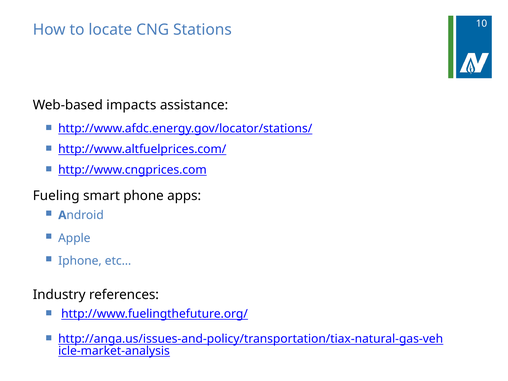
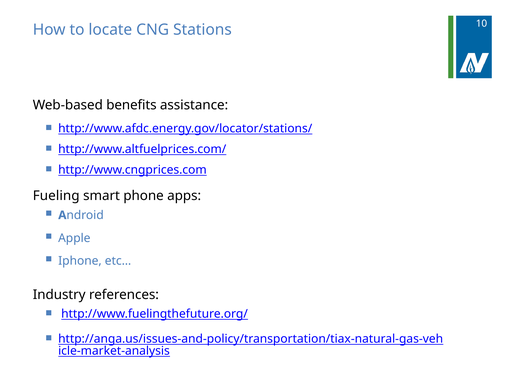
impacts: impacts -> benefits (131, 105)
